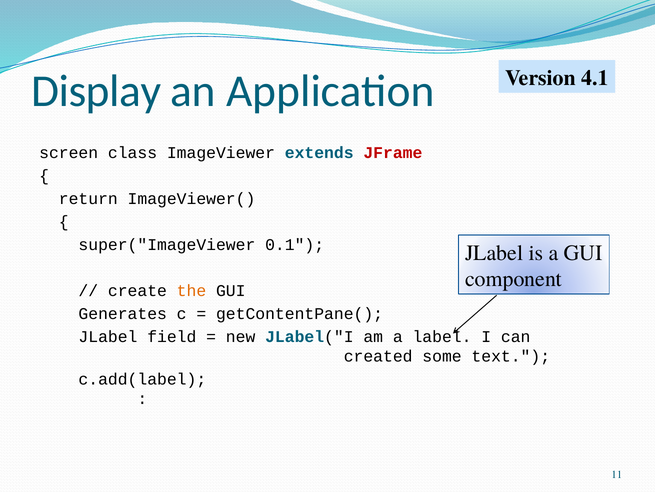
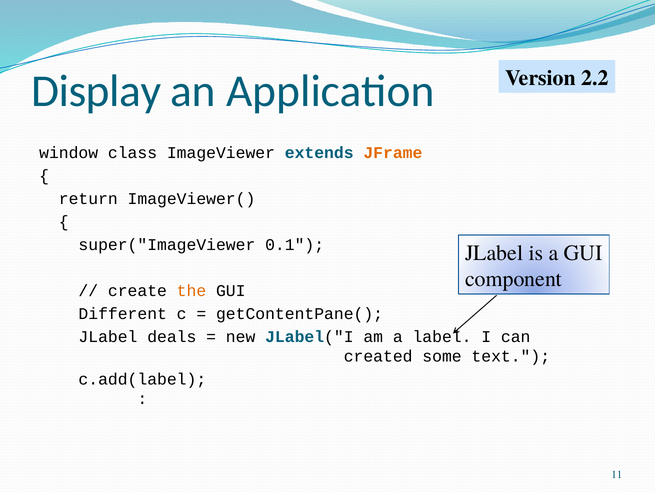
4.1: 4.1 -> 2.2 (595, 78)
screen: screen -> window (69, 153)
JFrame colour: red -> orange (393, 153)
Generates: Generates -> Different (123, 313)
field: field -> deals (172, 336)
